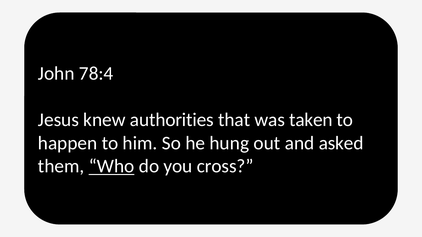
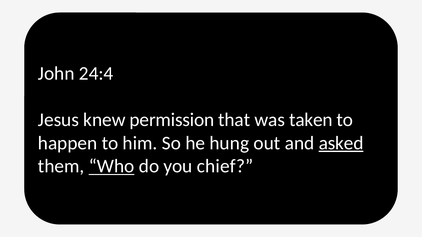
78:4: 78:4 -> 24:4 (96, 74)
authorities: authorities -> permission (172, 120)
asked underline: none -> present (341, 143)
cross: cross -> chief (225, 166)
